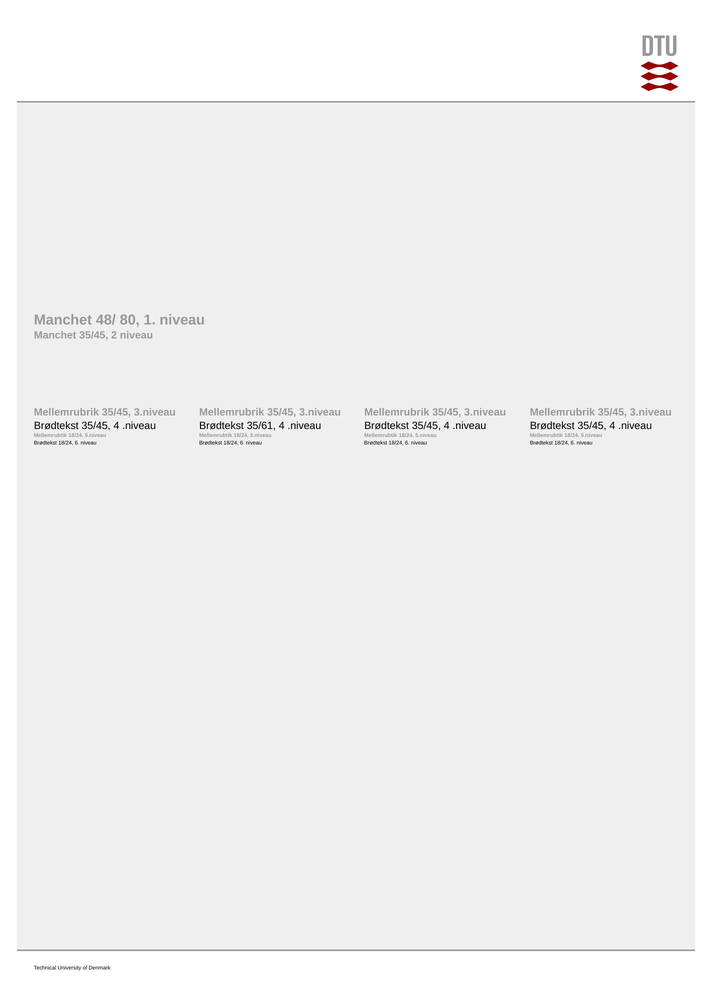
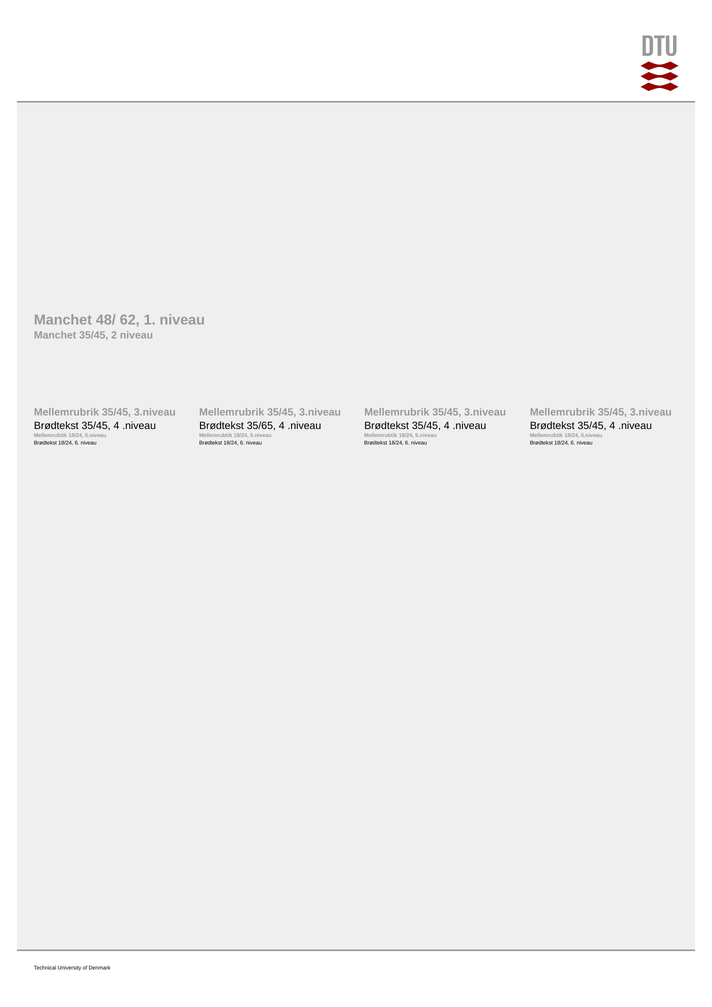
80: 80 -> 62 (130, 320)
35/61: 35/61 -> 35/65 (261, 426)
